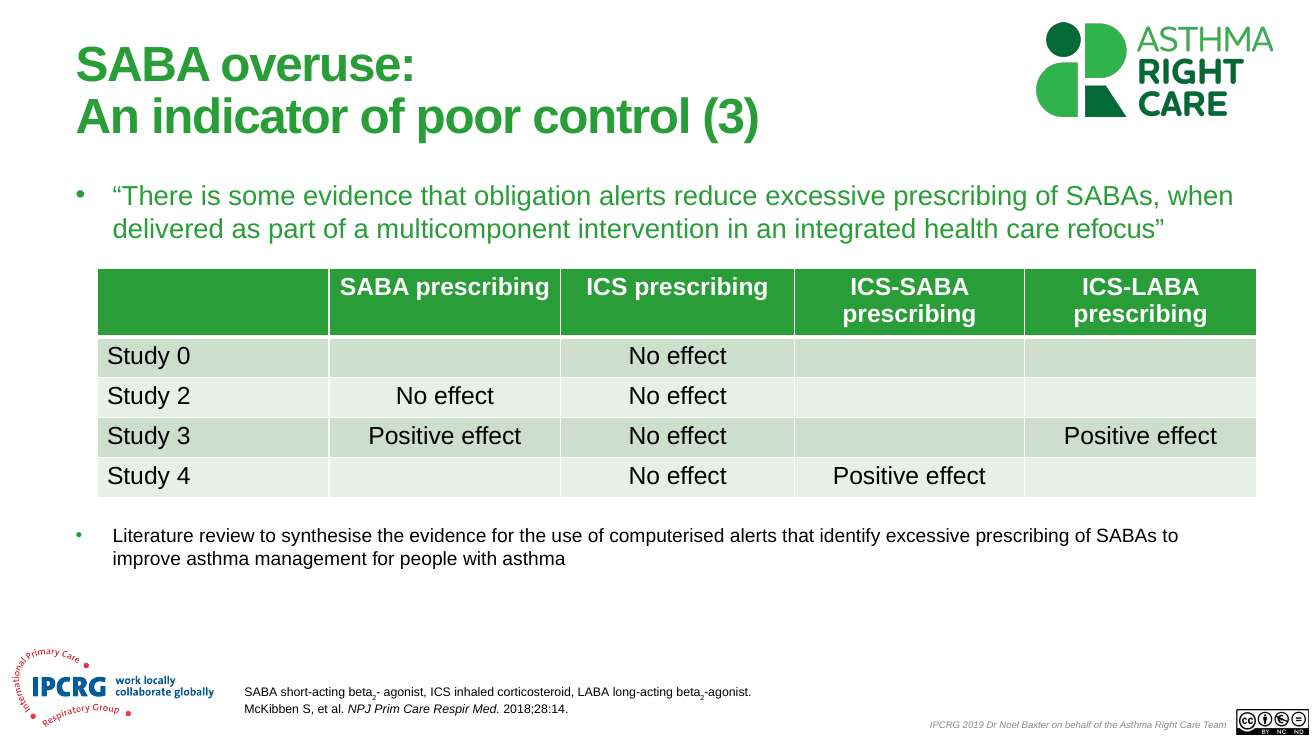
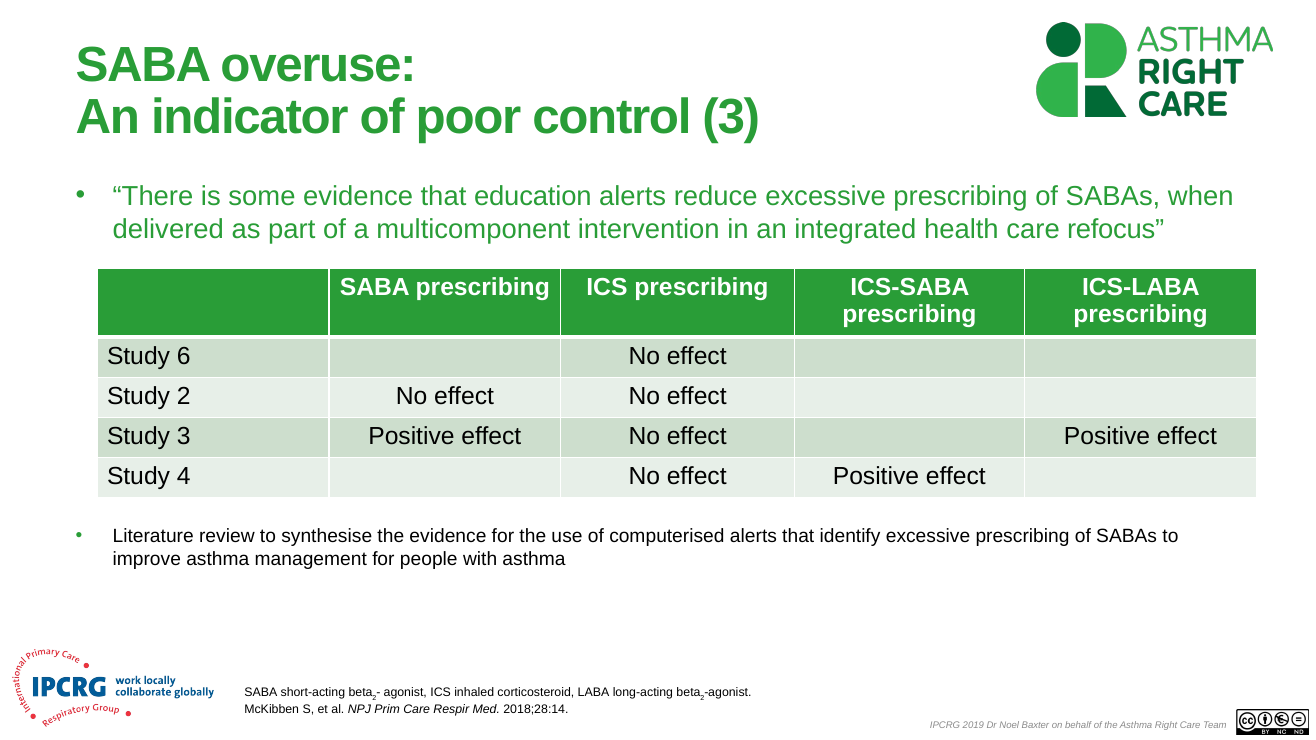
obligation: obligation -> education (533, 196)
0: 0 -> 6 (184, 356)
